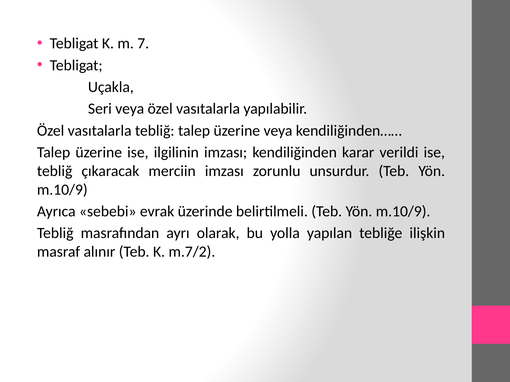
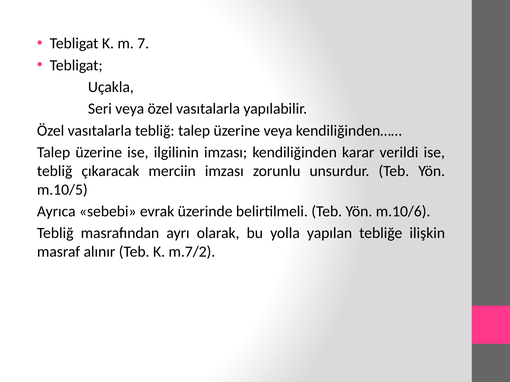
m.10/9: m.10/9 -> m.10/5 (62, 190)
belirtilmeli Teb Yön m.10/9: m.10/9 -> m.10/6 (403, 212)
